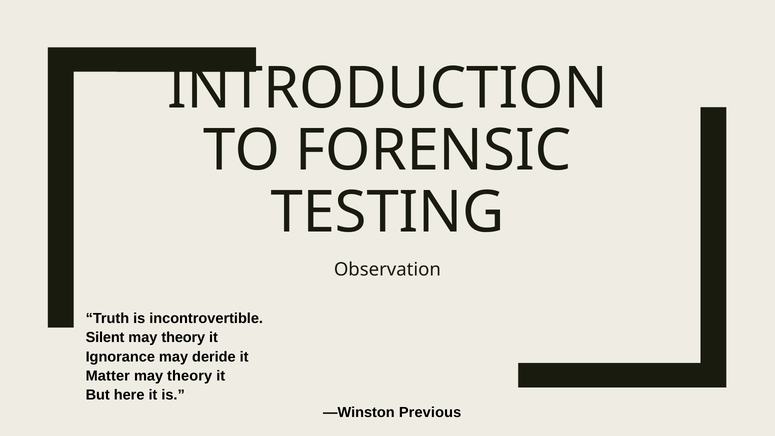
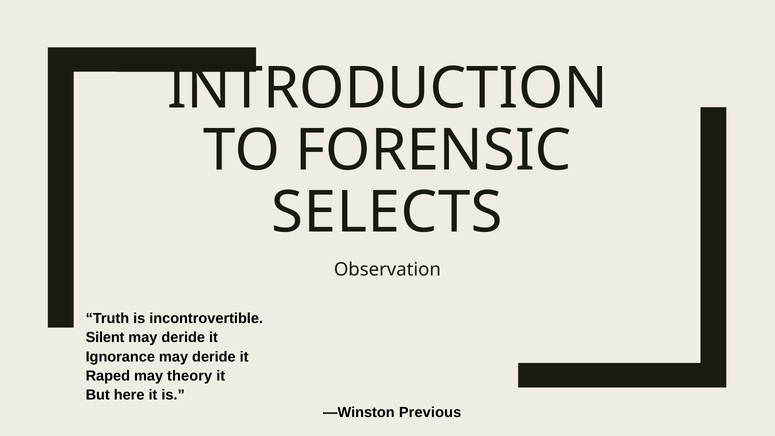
TESTING: TESTING -> SELECTS (387, 213)
theory: theory -> deride (183, 338)
Matter: Matter -> Raped (108, 376)
